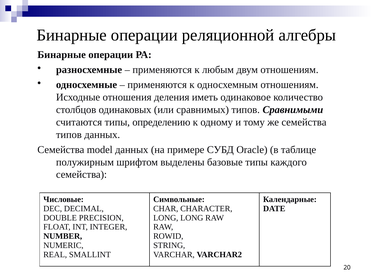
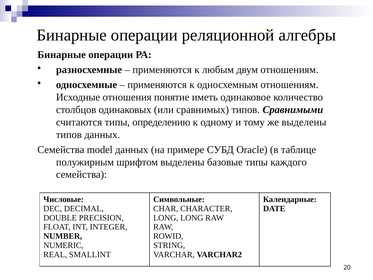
деления: деления -> понятие (172, 97)
же семейства: семейства -> выделены (304, 122)
